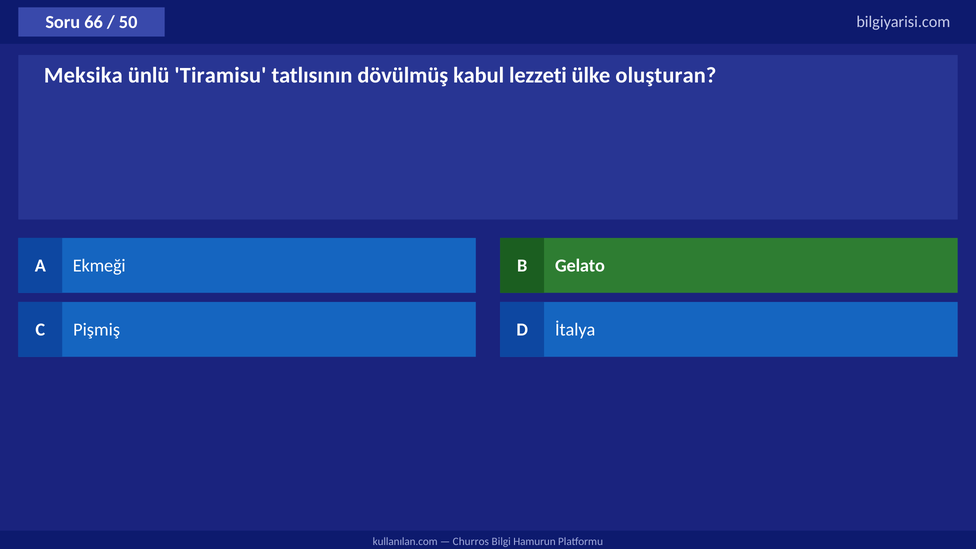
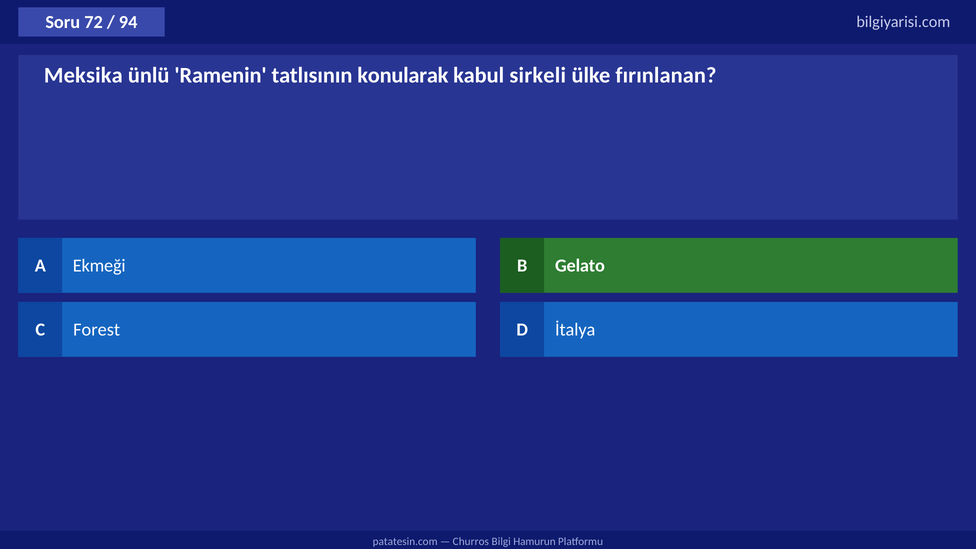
66: 66 -> 72 (94, 22)
50: 50 -> 94 (128, 22)
Tiramisu: Tiramisu -> Ramenin (221, 75)
dövülmüş: dövülmüş -> konularak (403, 75)
lezzeti: lezzeti -> sirkeli (538, 75)
oluşturan: oluşturan -> fırınlanan (666, 75)
Pişmiş: Pişmiş -> Forest (97, 330)
kullanılan.com: kullanılan.com -> patatesin.com (405, 541)
